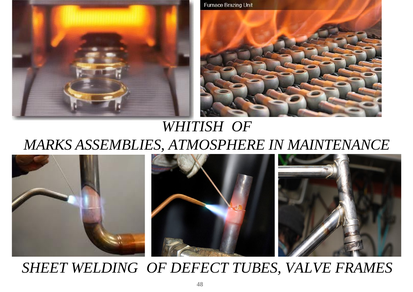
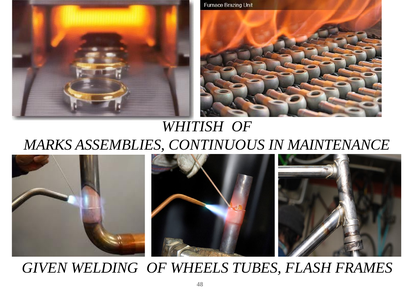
ATMOSPHERE: ATMOSPHERE -> CONTINUOUS (217, 145)
SHEET: SHEET -> GIVEN (44, 268)
DEFECT: DEFECT -> WHEELS (199, 268)
VALVE: VALVE -> FLASH (308, 268)
